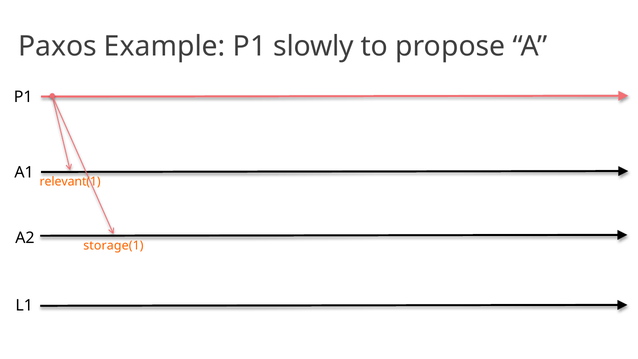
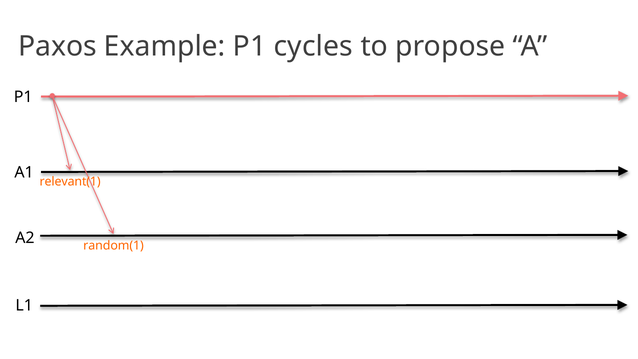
slowly: slowly -> cycles (313, 46)
storage(1: storage(1 -> random(1 (114, 245)
